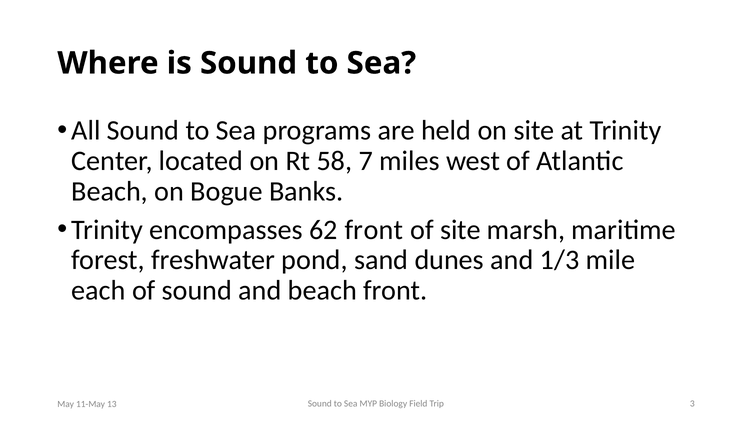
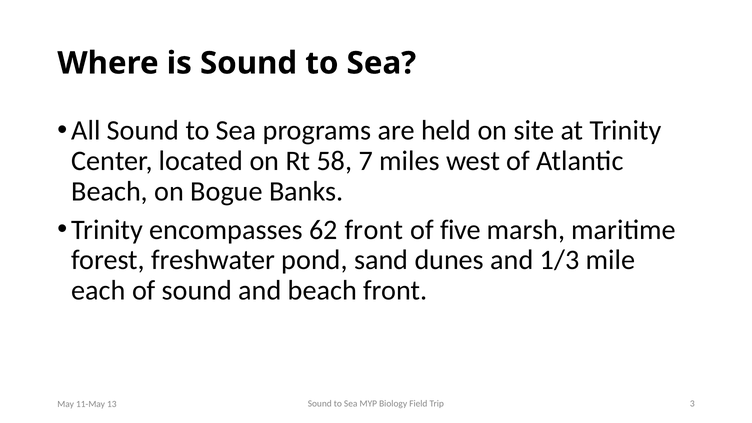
of site: site -> five (460, 230)
